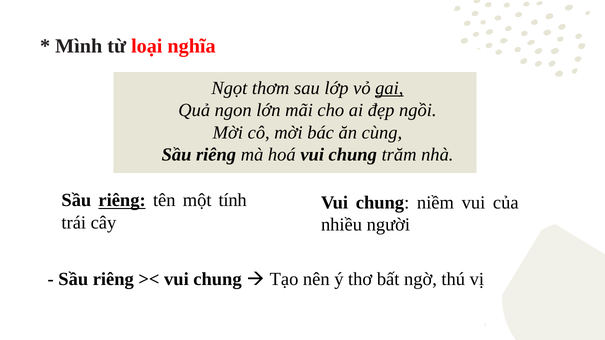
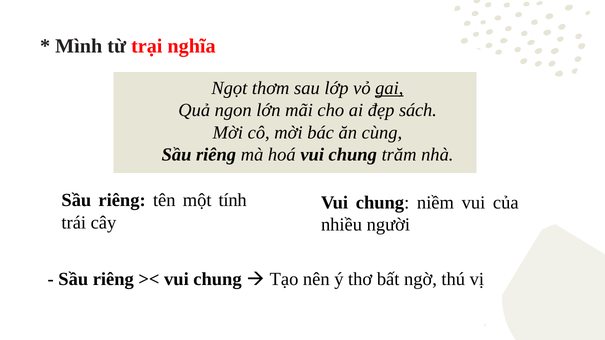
loại: loại -> trại (147, 46)
ngồi: ngồi -> sách (418, 110)
riêng underline: present -> none (122, 201)
